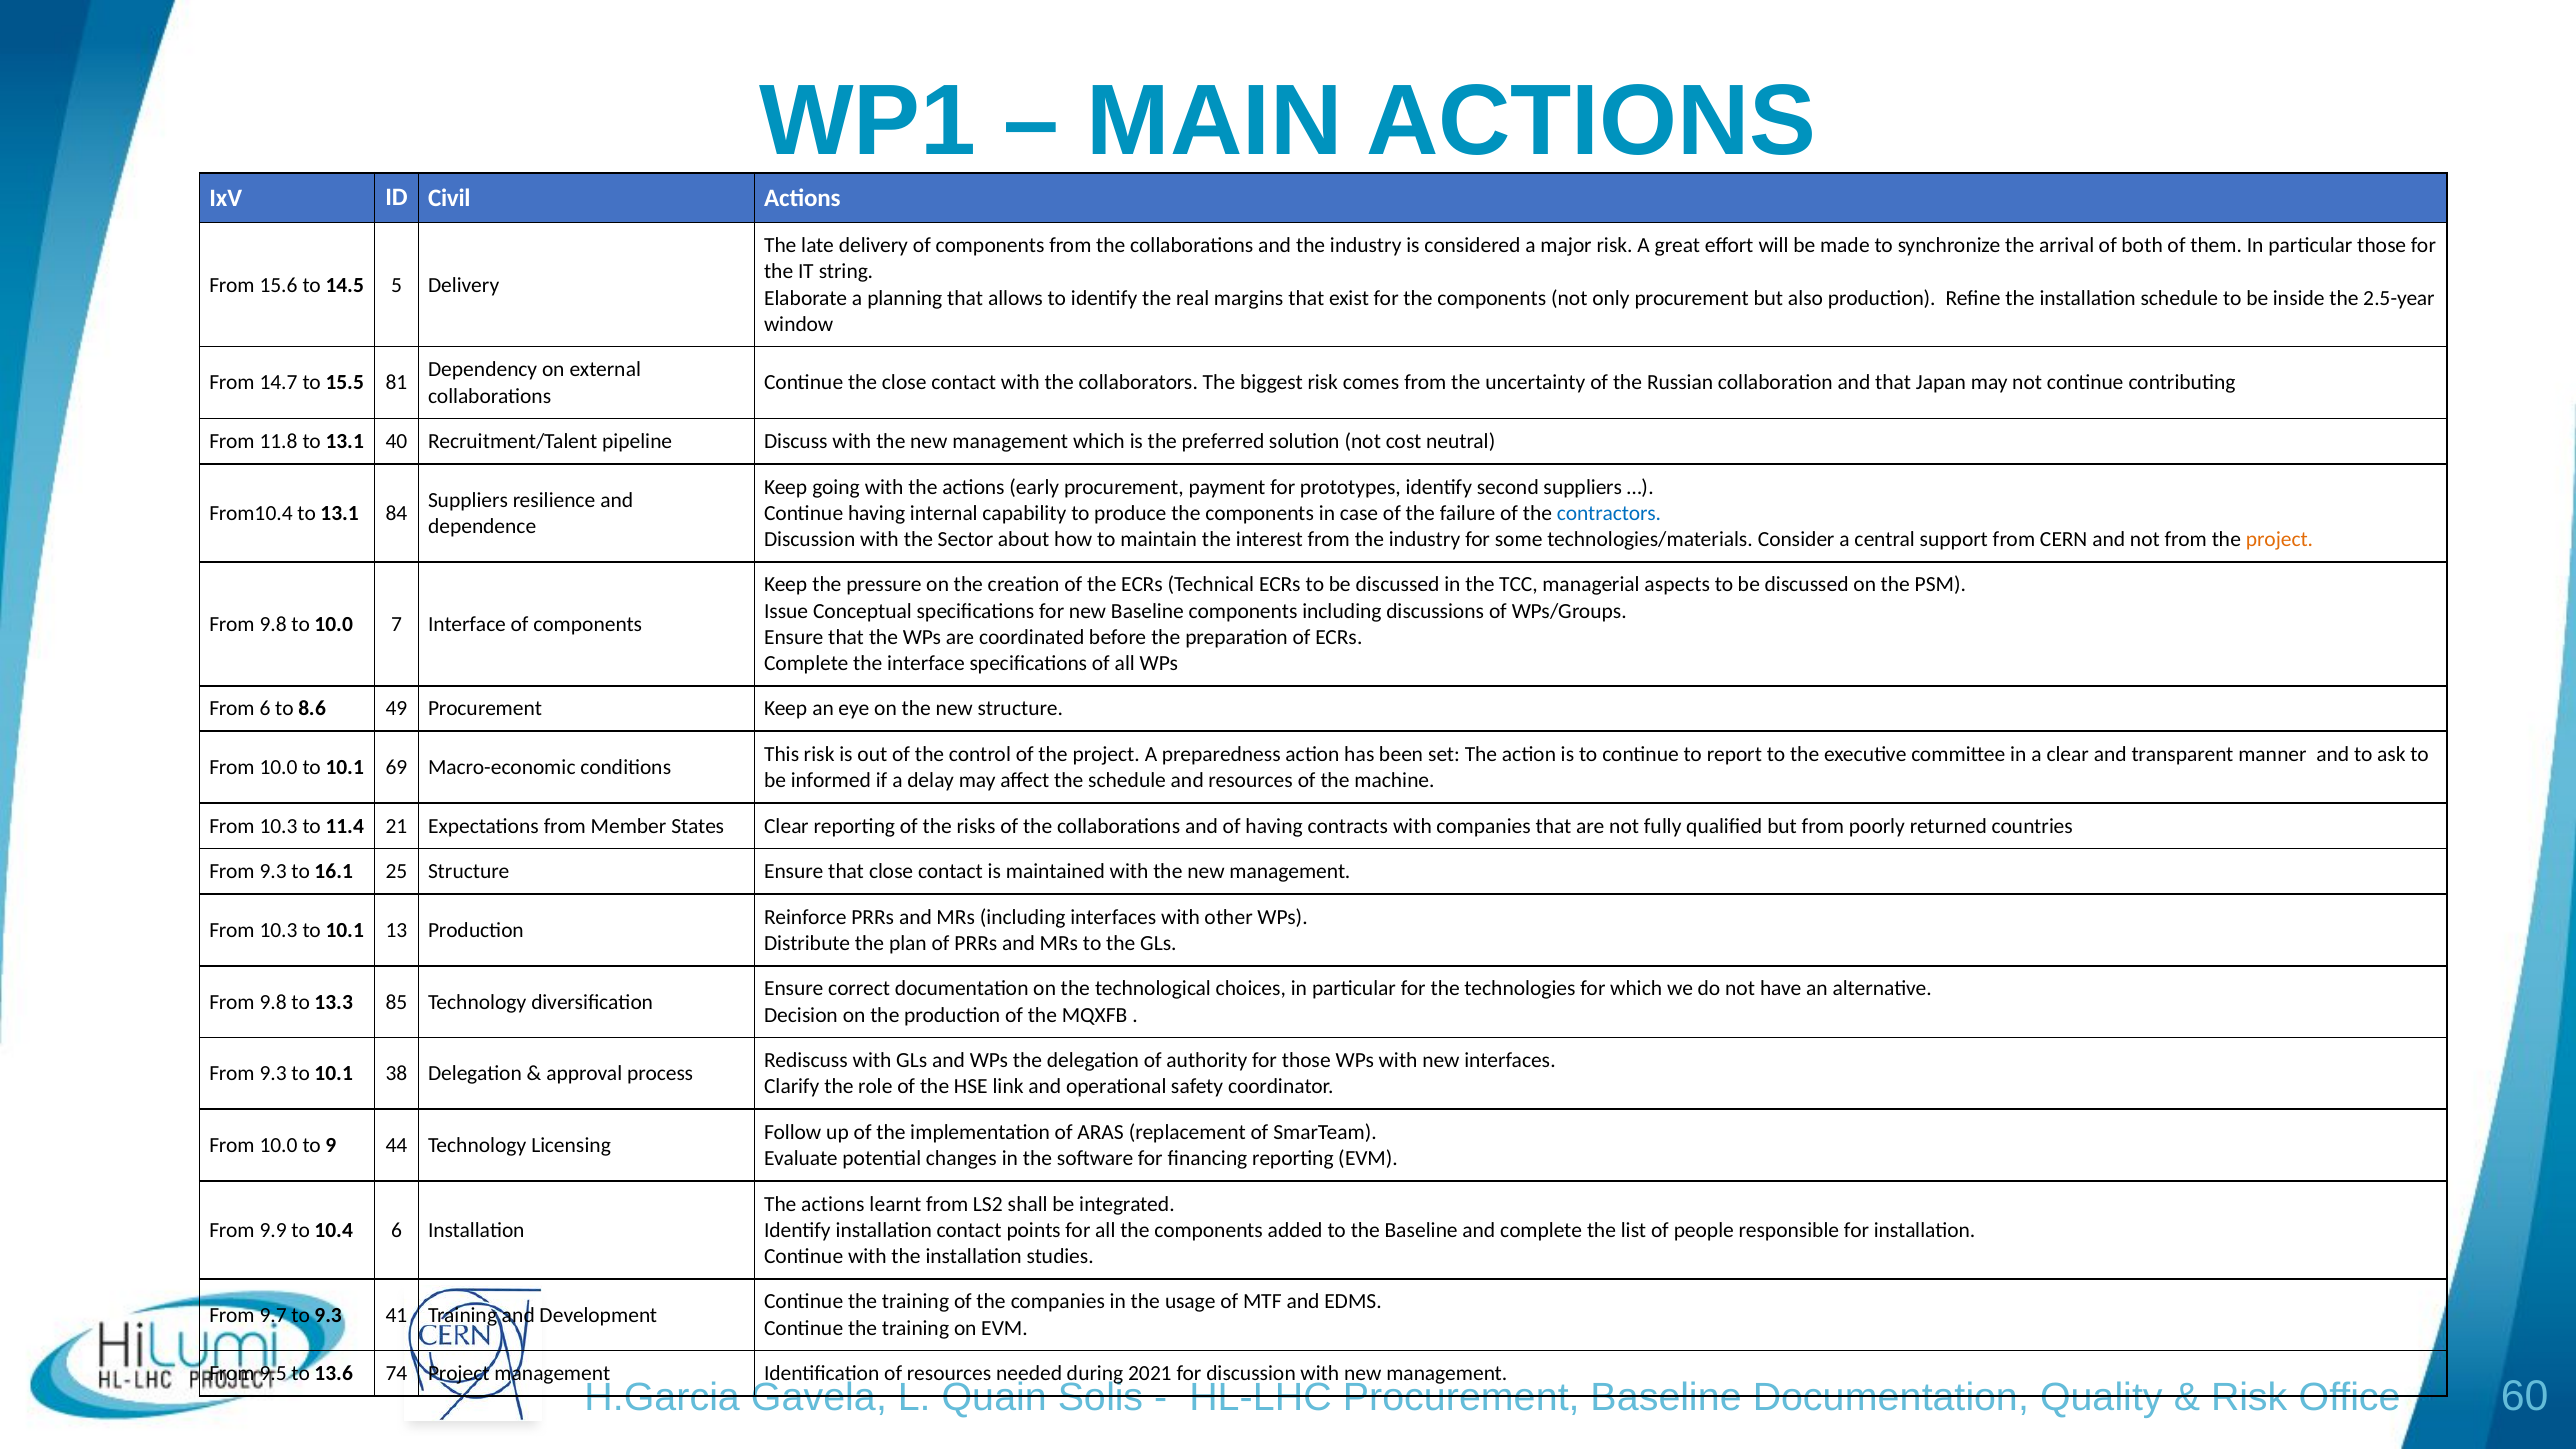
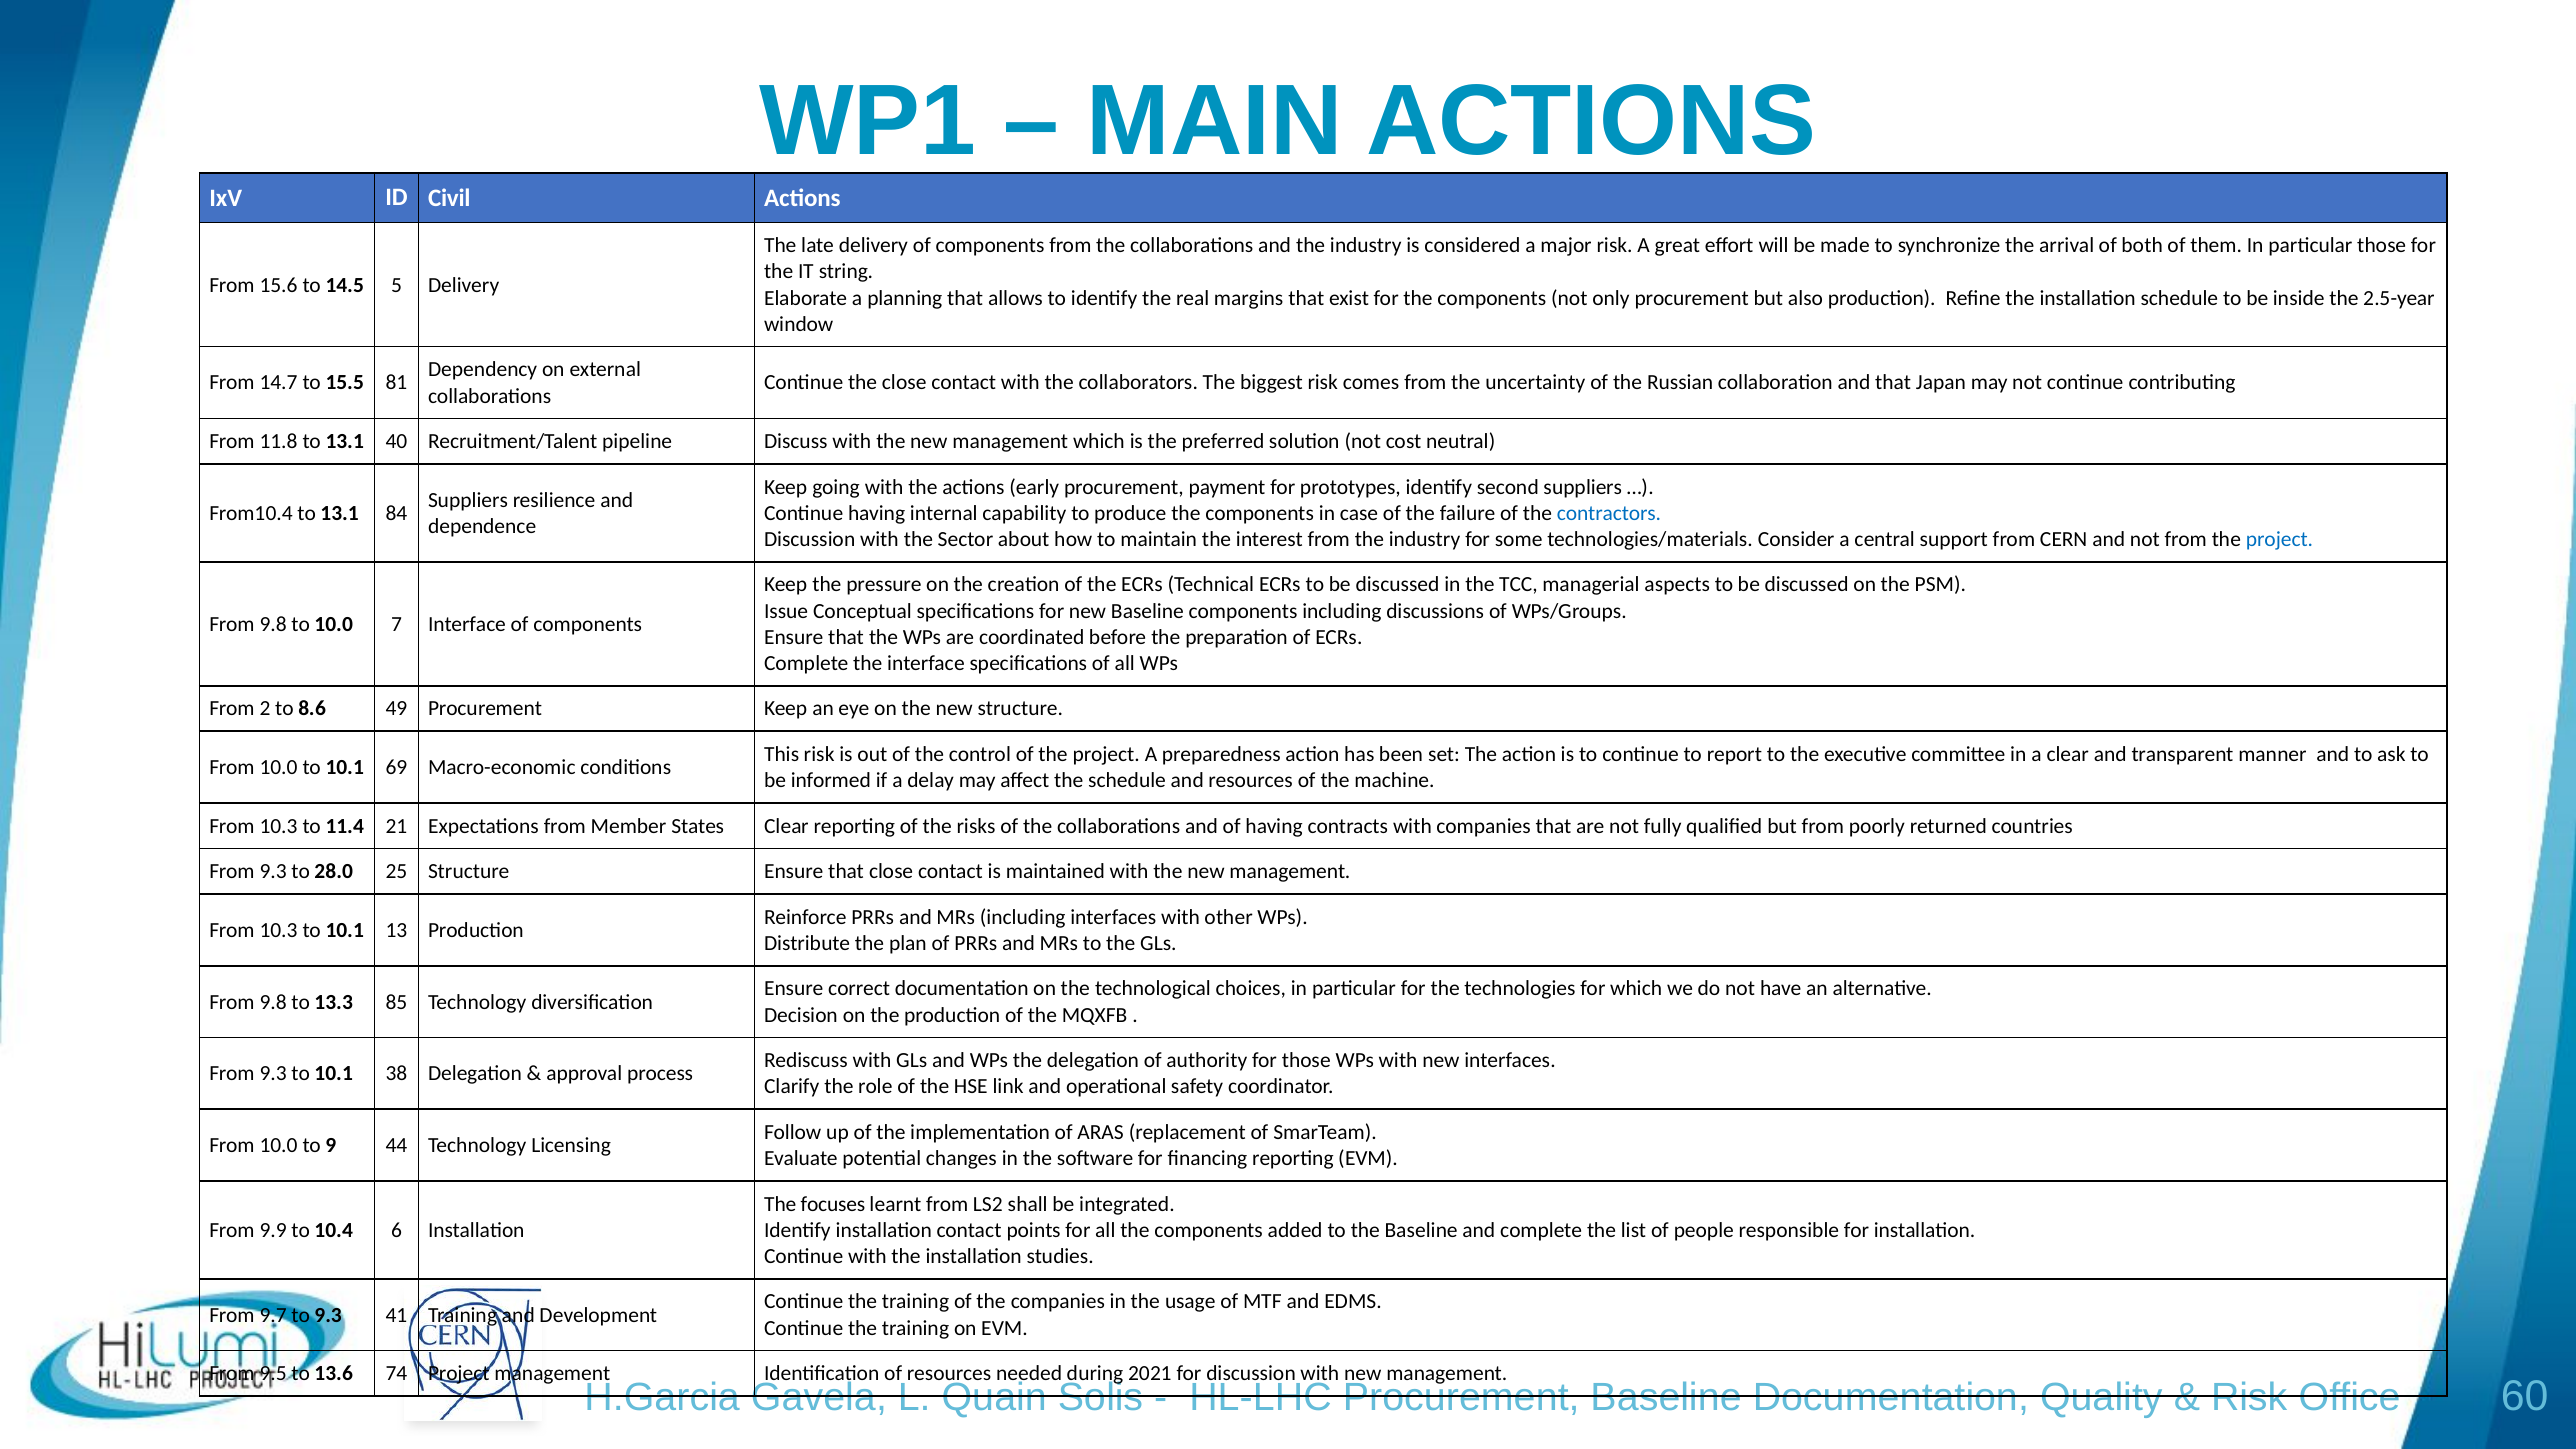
project colour: orange -> blue (2279, 539)
From 6: 6 -> 2 (265, 709)
16.1: 16.1 -> 28.0 (334, 872)
actions: actions -> focuses (833, 1204)
